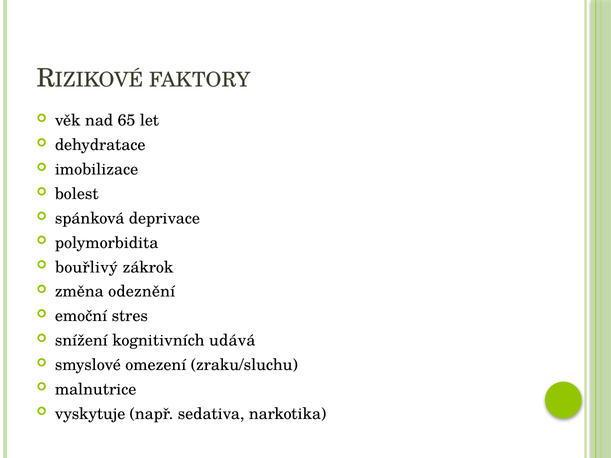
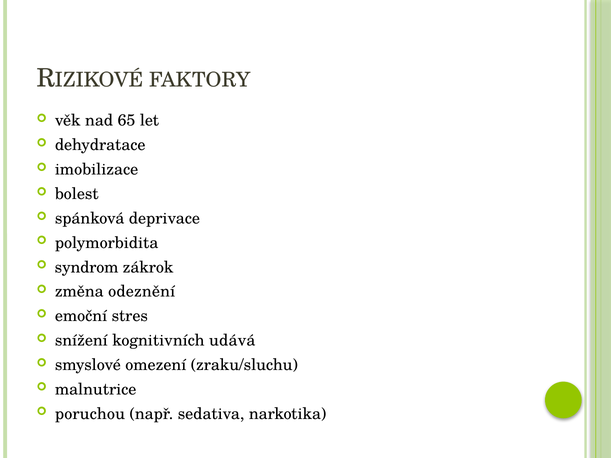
bouřlivý: bouřlivý -> syndrom (87, 267)
vyskytuje: vyskytuje -> poruchou (90, 414)
